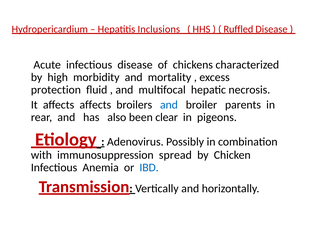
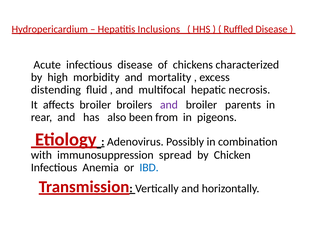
protection: protection -> distending (56, 90)
affects affects: affects -> broiler (95, 105)
and colour: blue -> purple (169, 105)
clear: clear -> from (167, 117)
